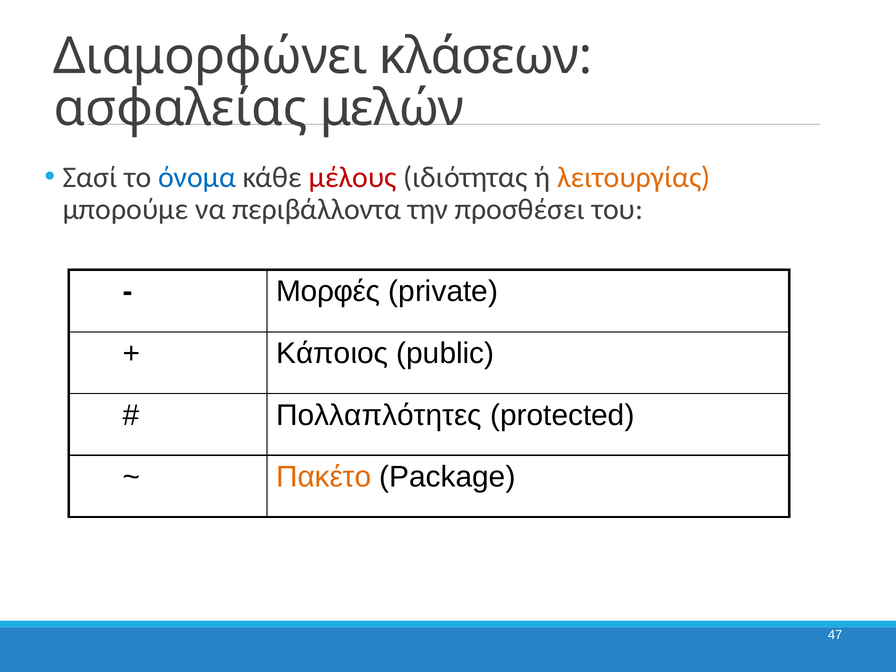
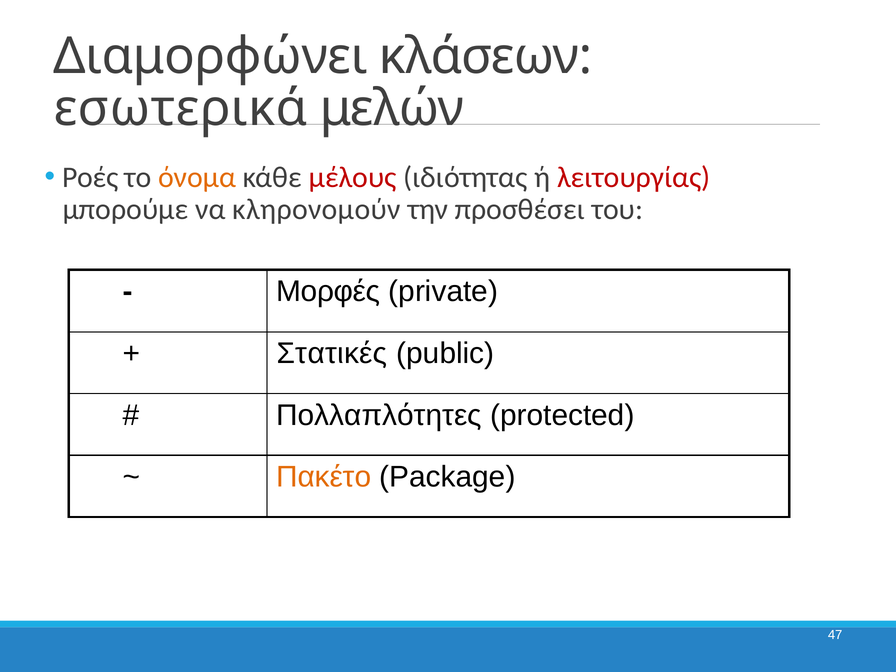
ασφαλείας: ασφαλείας -> εσωτερικά (181, 109)
Σασί: Σασί -> Ροές (90, 177)
όνομα colour: blue -> orange (197, 177)
λειτουργίας colour: orange -> red (634, 177)
περιβάλλοντα: περιβάλλοντα -> κληρονομούν (316, 209)
Κάποιος: Κάποιος -> Στατικές (332, 353)
